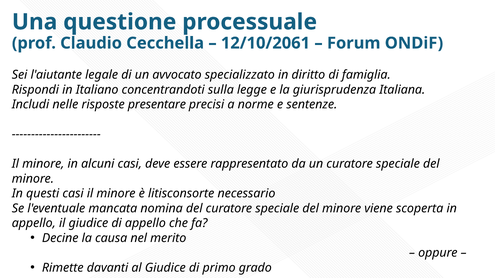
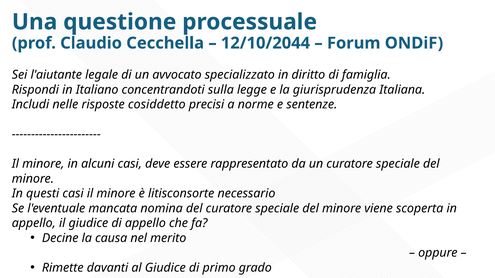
12/10/2061: 12/10/2061 -> 12/10/2044 (265, 43)
presentare: presentare -> cosiddetto (157, 105)
